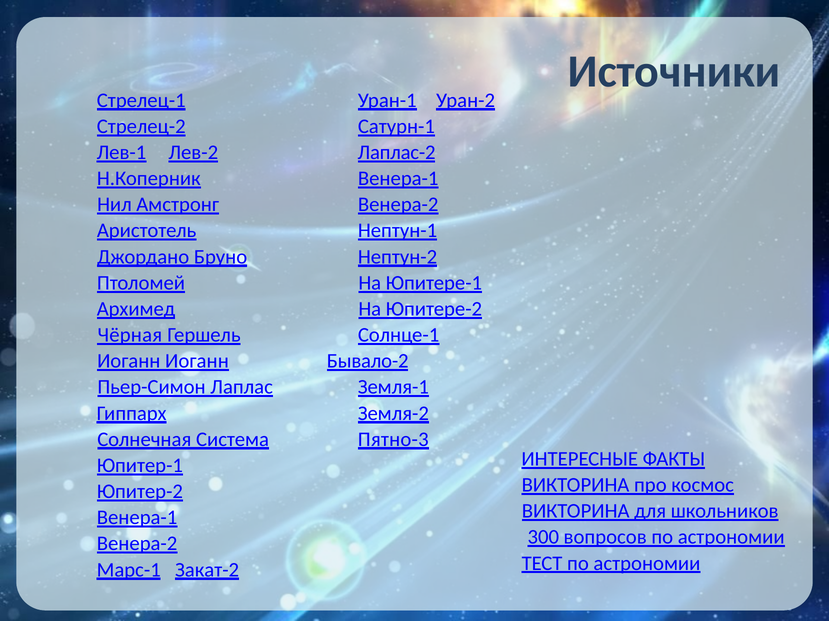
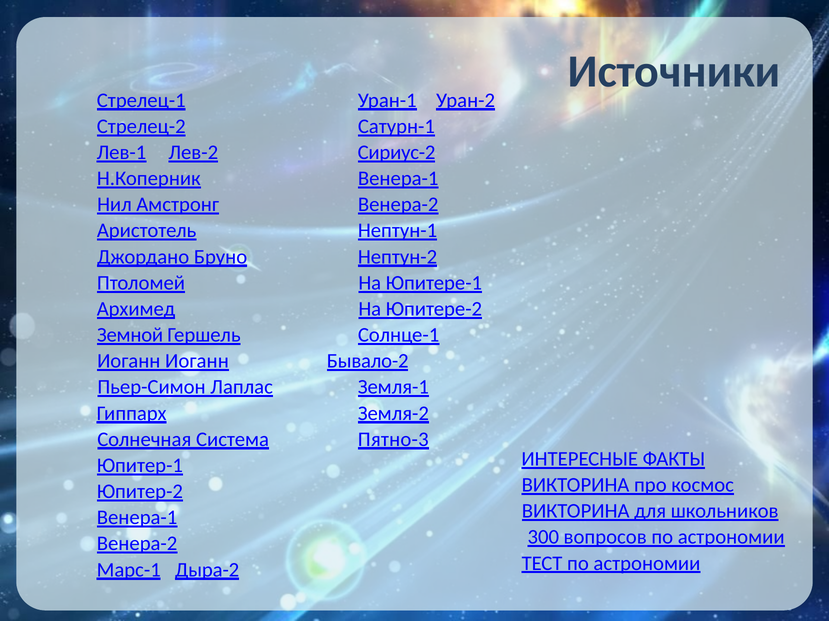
Лаплас-2: Лаплас-2 -> Сириус-2 (397, 153)
Чёрная: Чёрная -> Земной (130, 335)
Закат-2: Закат-2 -> Дыра-2 (207, 570)
